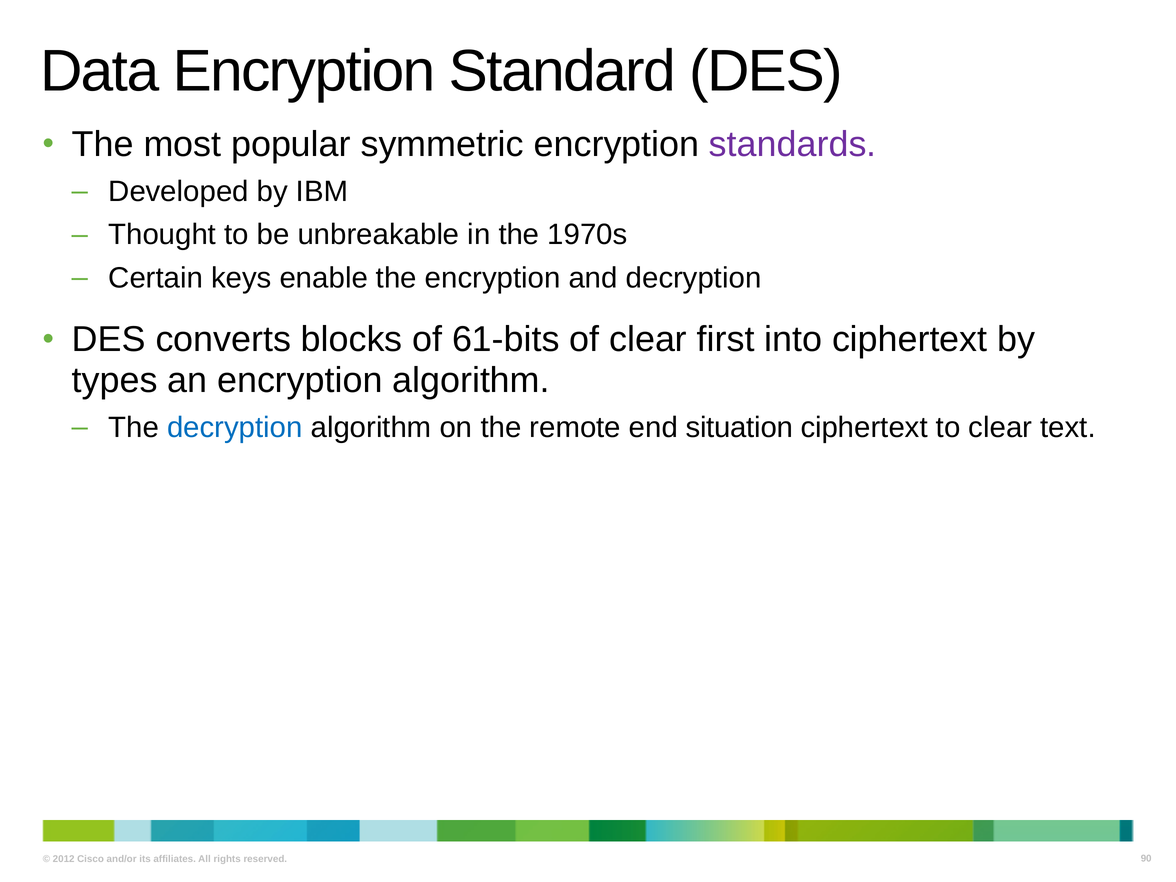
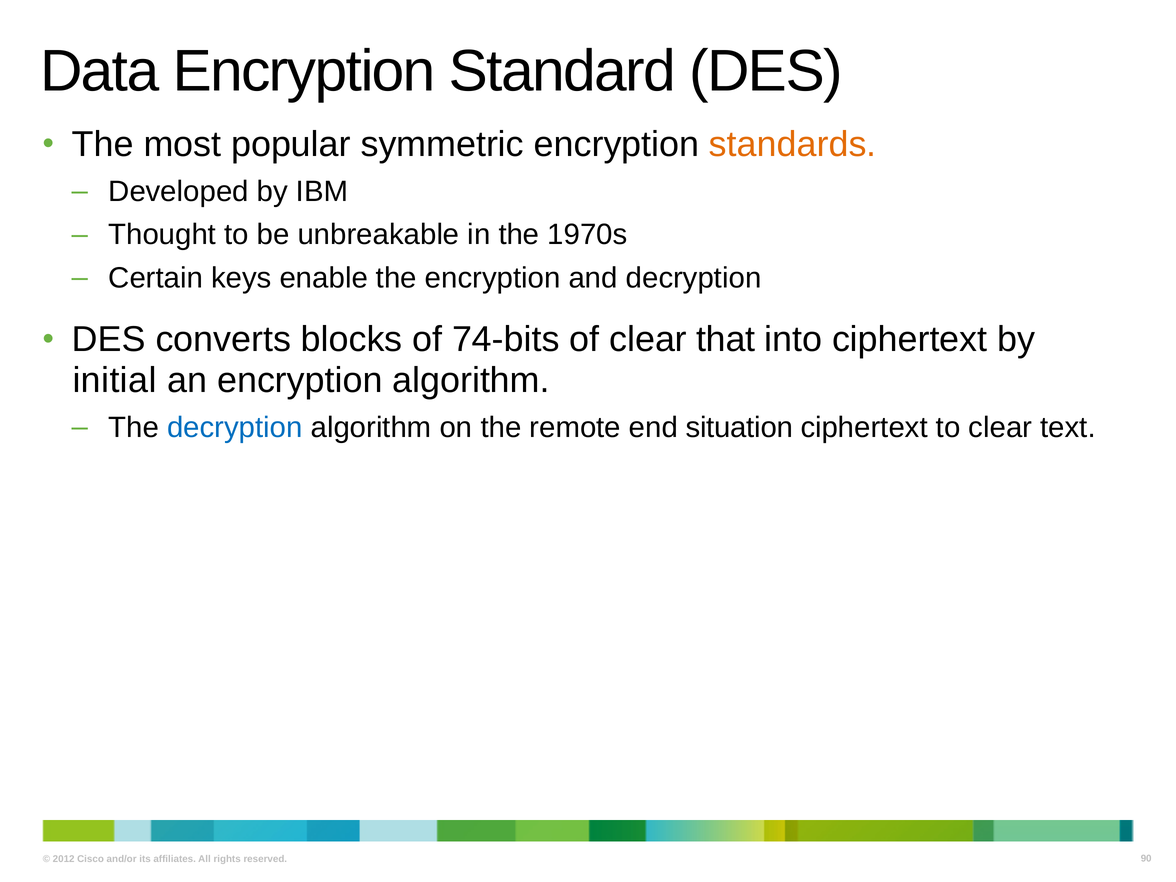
standards colour: purple -> orange (793, 144)
61-bits: 61-bits -> 74-bits (506, 340)
first: first -> that (726, 340)
types: types -> initial (115, 380)
